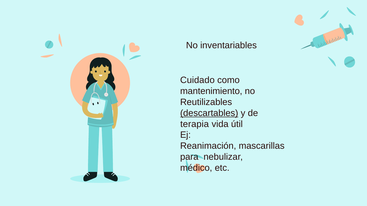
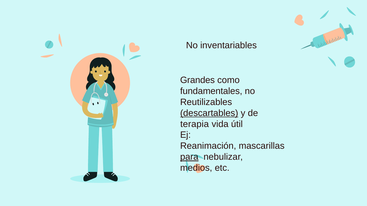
Cuidado: Cuidado -> Grandes (197, 80)
mantenimiento: mantenimiento -> fundamentales (211, 91)
para underline: none -> present (189, 157)
médico: médico -> medios (196, 168)
